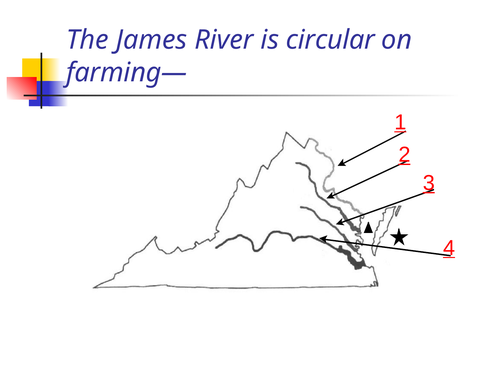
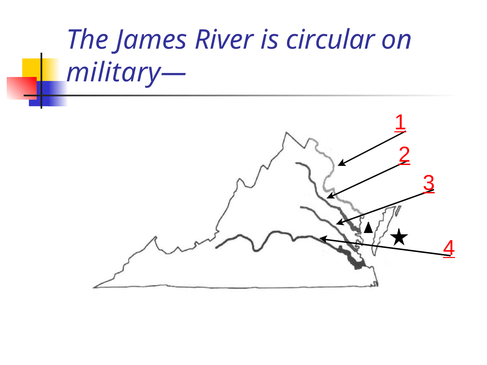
farming—: farming— -> military— (126, 72)
